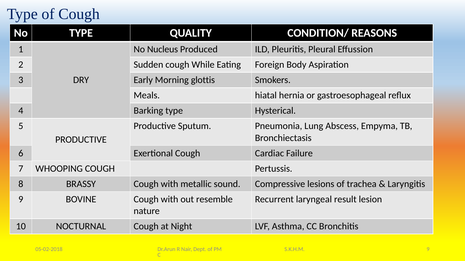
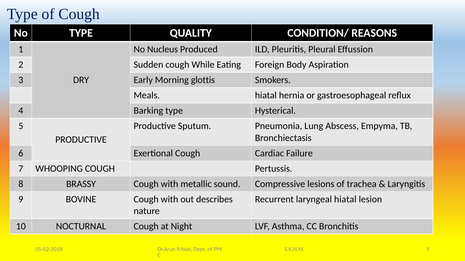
resemble: resemble -> describes (214, 200)
laryngeal result: result -> hiatal (345, 200)
